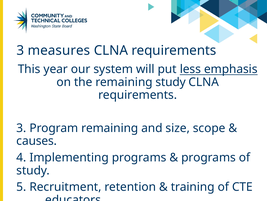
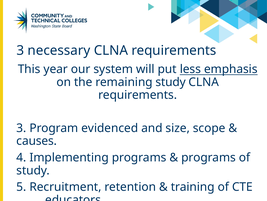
measures: measures -> necessary (59, 50)
Program remaining: remaining -> evidenced (110, 128)
